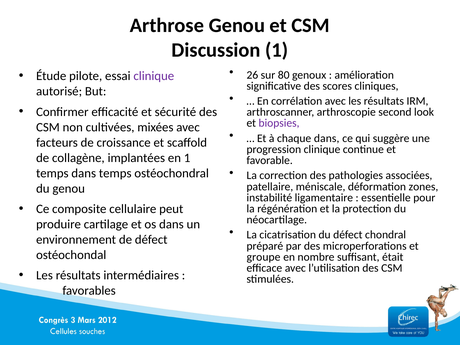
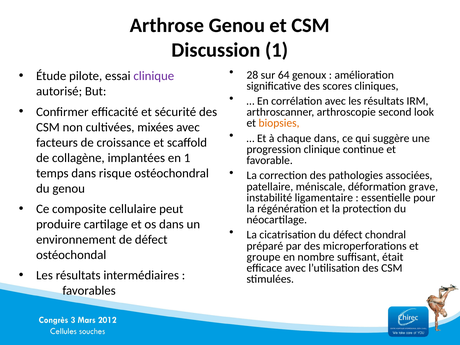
26: 26 -> 28 (252, 75)
80: 80 -> 64 (284, 75)
biopsies colour: purple -> orange (279, 123)
dans temps: temps -> risque (115, 173)
zones: zones -> grave (423, 187)
